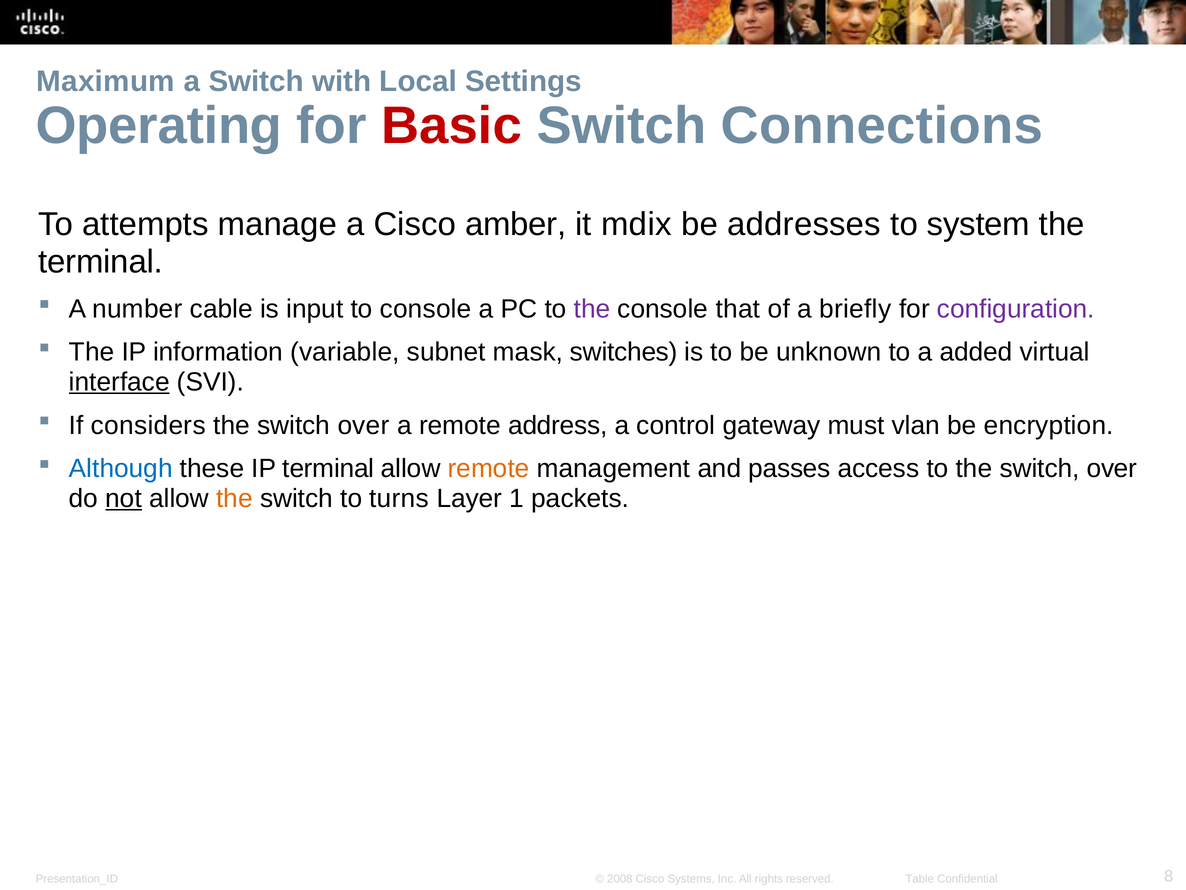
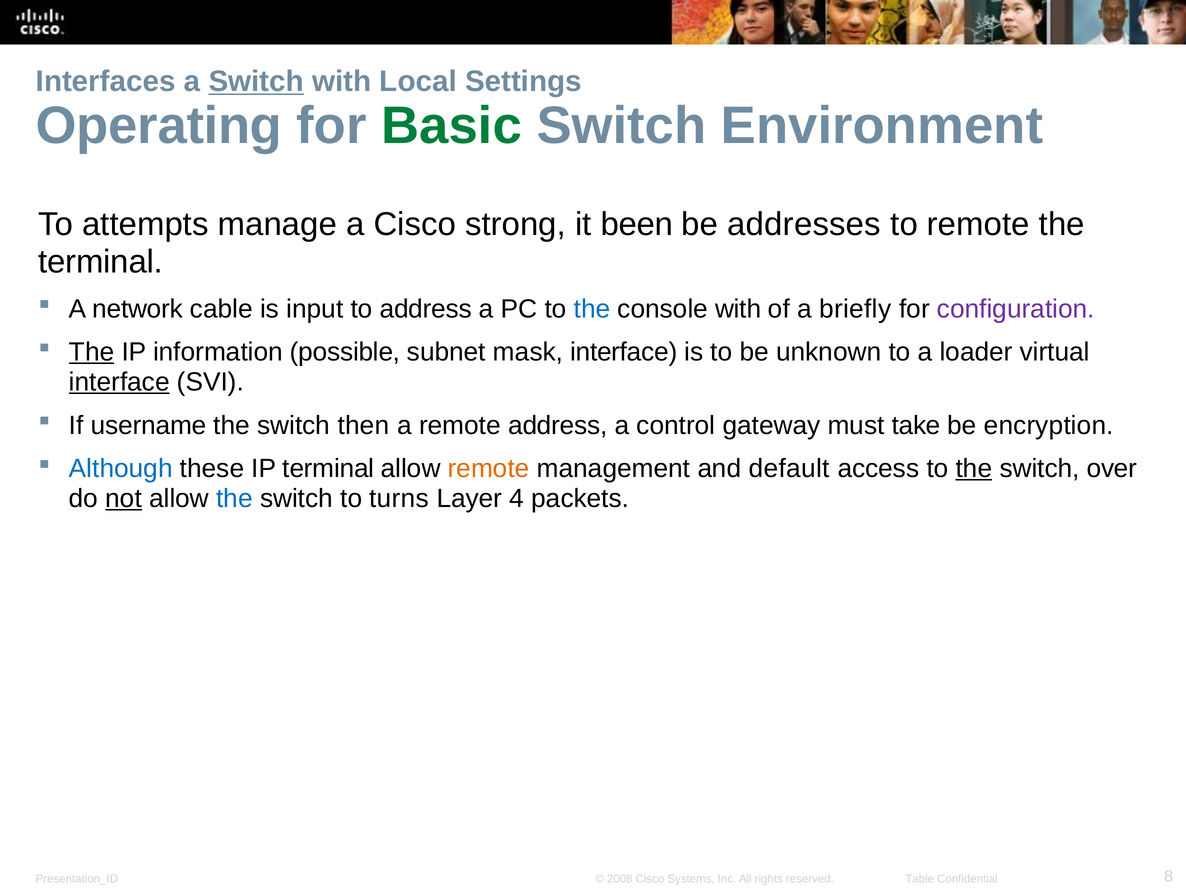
Maximum: Maximum -> Interfaces (106, 81)
Switch underline: none -> present (256, 81)
Basic colour: red -> green (451, 126)
Connections: Connections -> Environment (882, 126)
amber: amber -> strong (516, 224)
mdix: mdix -> been (637, 224)
to system: system -> remote (978, 224)
number: number -> network (138, 309)
to console: console -> address (426, 309)
the colour: purple -> blue (592, 309)
console that: that -> with (738, 309)
The underline: none -> present (92, 352)
variable: variable -> possible (345, 352)
mask switches: switches -> interface (624, 352)
added: added -> loader (976, 352)
considers: considers -> username (149, 425)
over: over -> then (364, 425)
vlan: vlan -> take (916, 425)
passes: passes -> default (789, 468)
the underline: none -> present (974, 468)
the colour: orange -> blue (234, 498)
1: 1 -> 4 (517, 498)
